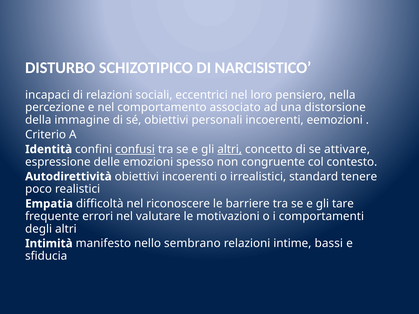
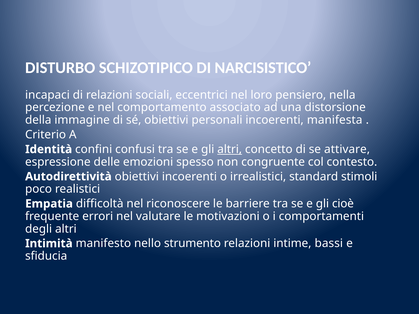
eemozioni: eemozioni -> manifesta (335, 120)
confusi underline: present -> none (135, 149)
tenere: tenere -> stimoli (359, 177)
tare: tare -> cioè (343, 204)
sembrano: sembrano -> strumento (192, 244)
